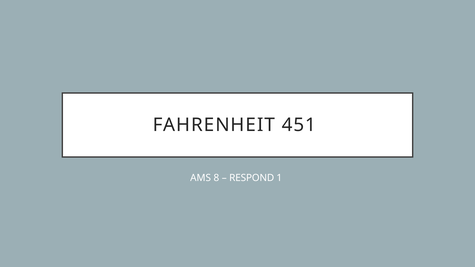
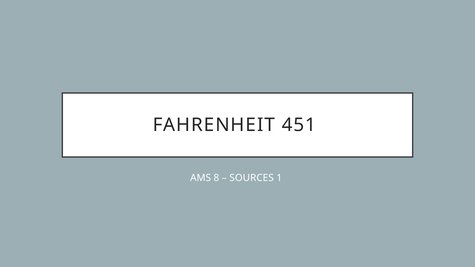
RESPOND: RESPOND -> SOURCES (252, 178)
